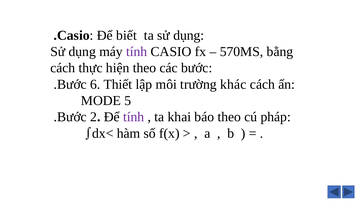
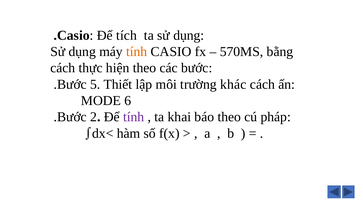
biết: biết -> tích (127, 35)
tính colour: purple -> orange (137, 52)
6: 6 -> 5 (95, 84)
5: 5 -> 6 (128, 101)
